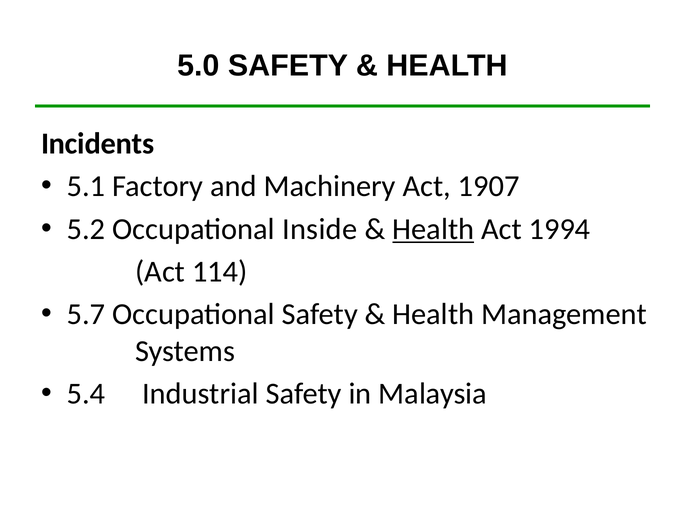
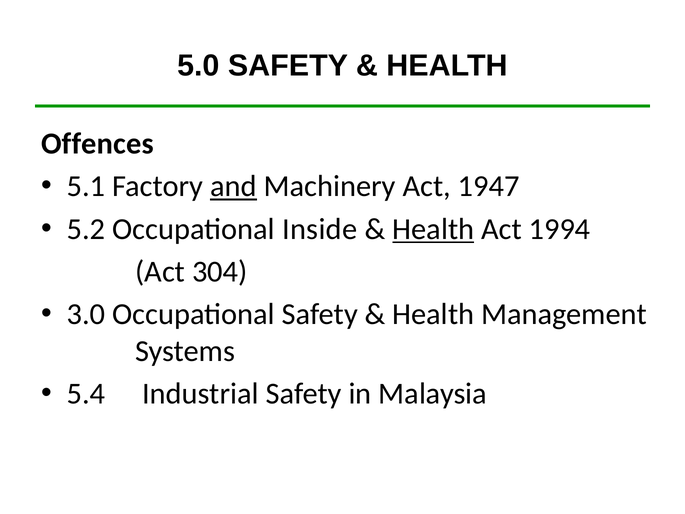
Incidents: Incidents -> Offences (97, 144)
and underline: none -> present (233, 186)
1907: 1907 -> 1947 (489, 186)
114: 114 -> 304 (220, 272)
5.7: 5.7 -> 3.0 (86, 314)
